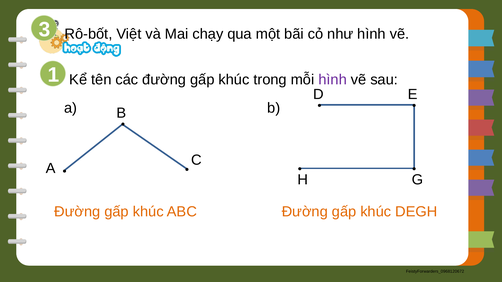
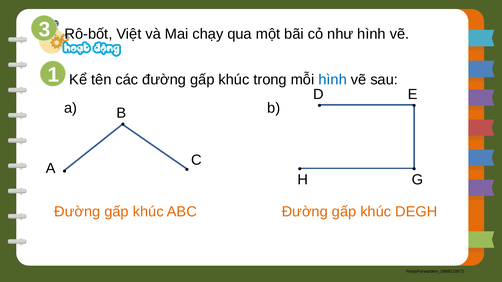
hình colour: purple -> blue (333, 80)
